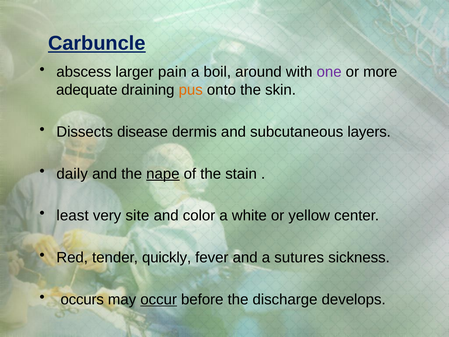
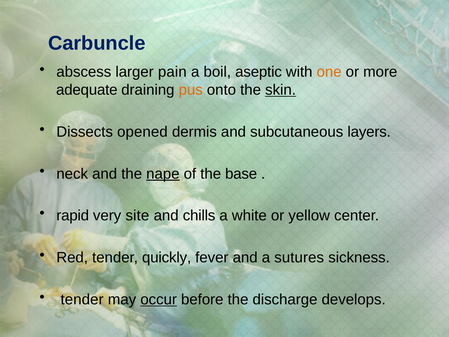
Carbuncle underline: present -> none (97, 43)
around: around -> aseptic (259, 72)
one colour: purple -> orange (329, 72)
skin underline: none -> present (281, 90)
disease: disease -> opened (142, 132)
daily: daily -> neck (72, 174)
stain: stain -> base (241, 174)
least: least -> rapid (73, 216)
color: color -> chills (199, 216)
occurs: occurs -> tender (82, 299)
